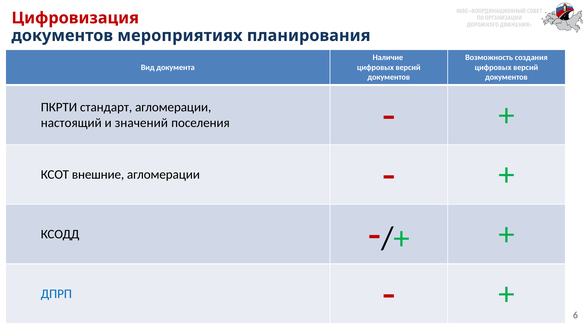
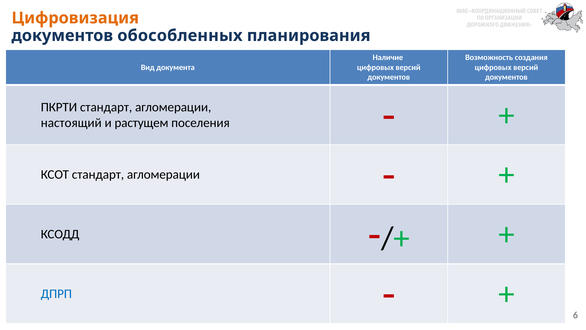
Цифровизация colour: red -> orange (75, 18)
мероприятиях: мероприятиях -> обособленных (180, 36)
значений: значений -> растущем (141, 123)
КСОТ внешние: внешние -> стандарт (98, 174)
